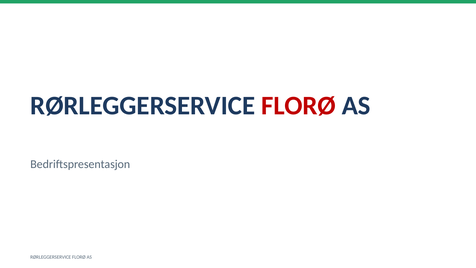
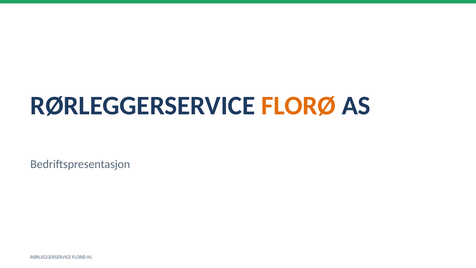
FLORØ colour: red -> orange (298, 106)
